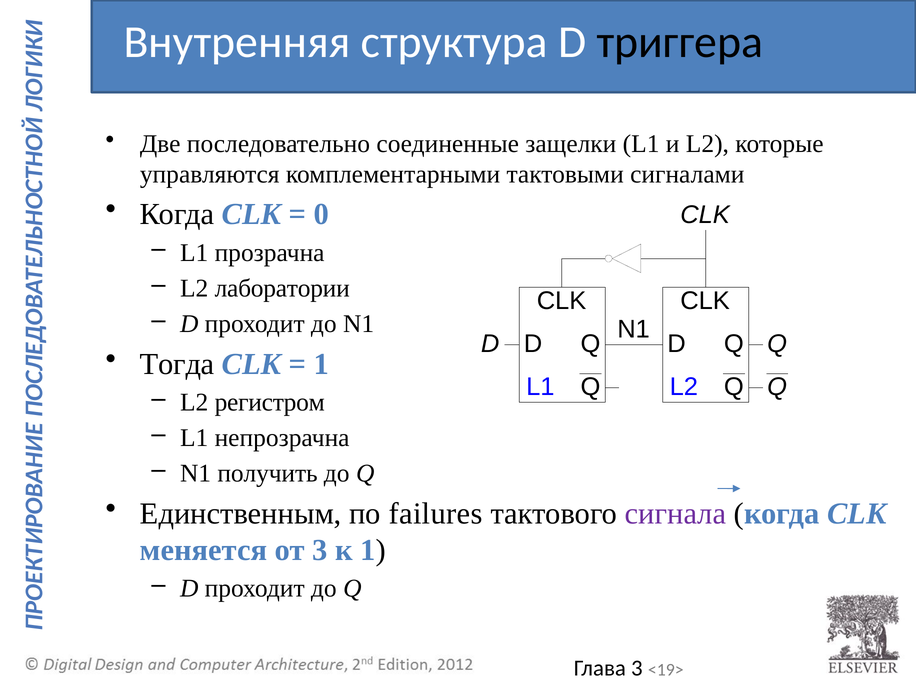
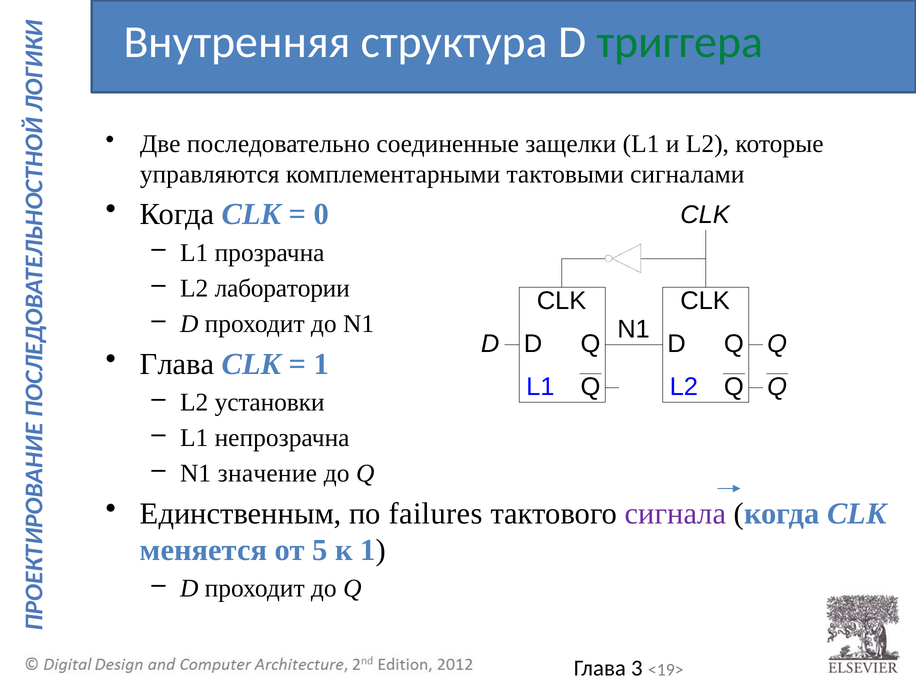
триггера colour: black -> green (680, 42)
Тогда: Тогда -> Глава (177, 364)
регистром: регистром -> установки (270, 402)
получить: получить -> значение (267, 474)
от 3: 3 -> 5 (320, 550)
